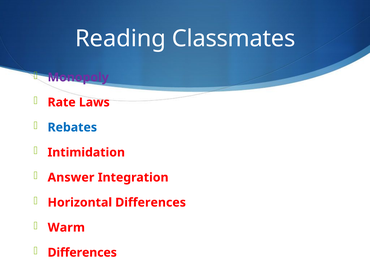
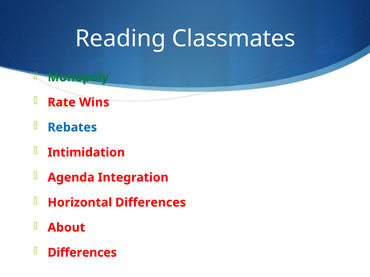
Monopoly colour: purple -> green (78, 77)
Laws: Laws -> Wins (94, 103)
Answer: Answer -> Agenda (71, 178)
Warm: Warm -> About (66, 228)
